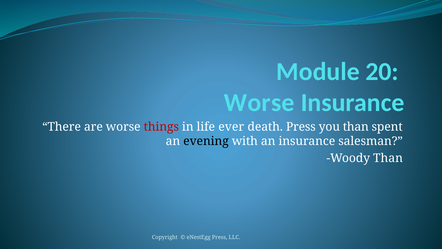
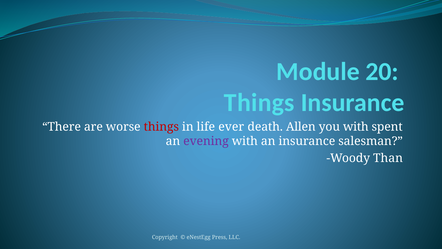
Worse: Worse -> Things (259, 102)
death Press: Press -> Allen (301, 127)
you than: than -> with (356, 127)
evening colour: black -> purple (206, 141)
